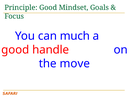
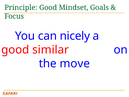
much: much -> nicely (75, 36)
handle: handle -> similar (51, 50)
